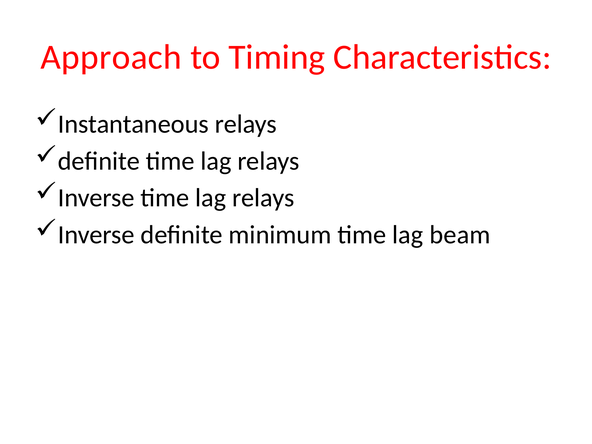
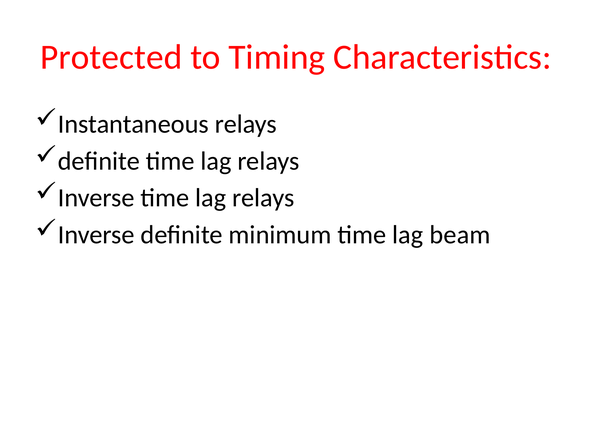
Approach: Approach -> Protected (111, 57)
